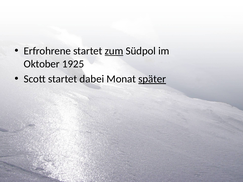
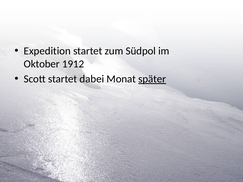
Erfrohrene: Erfrohrene -> Expedition (47, 51)
zum underline: present -> none (114, 51)
1925: 1925 -> 1912 (73, 64)
